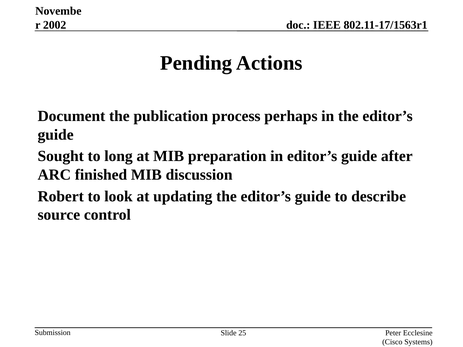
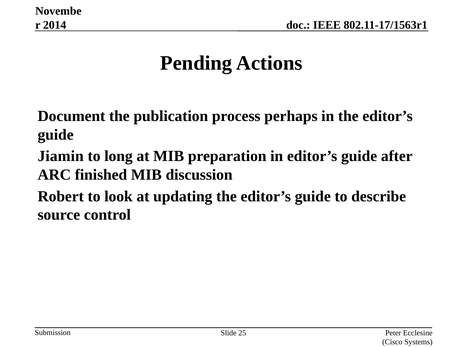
2002: 2002 -> 2014 (55, 25)
Sought: Sought -> Jiamin (61, 156)
